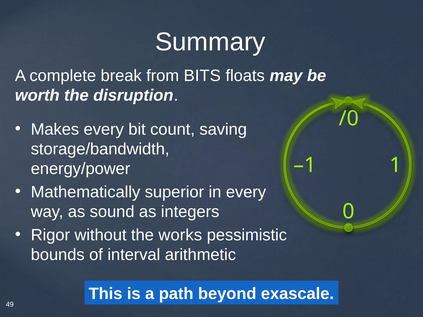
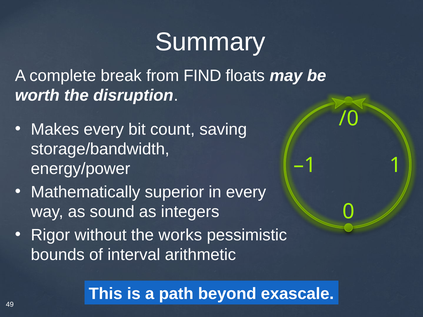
BITS: BITS -> FIND (202, 76)
